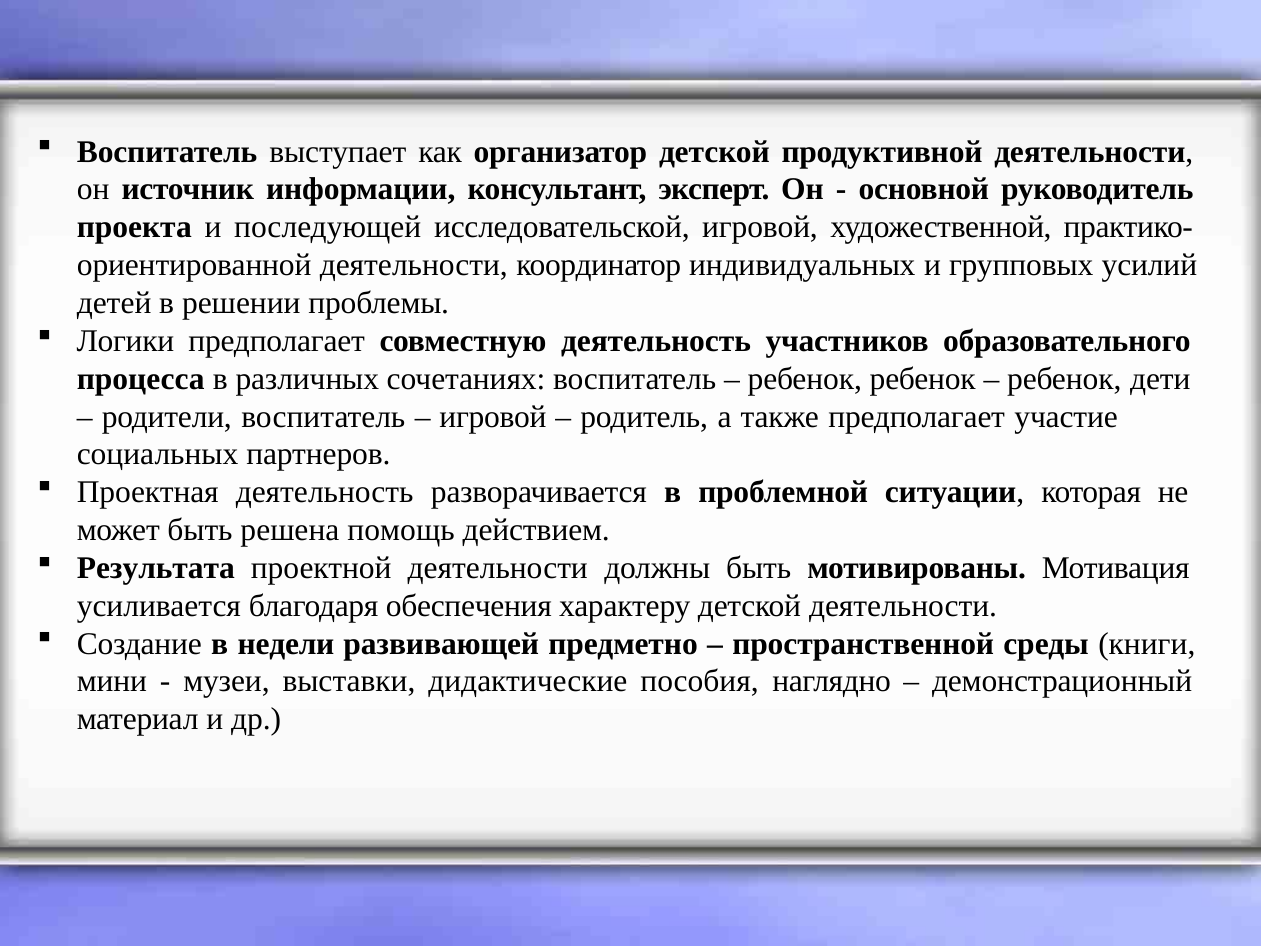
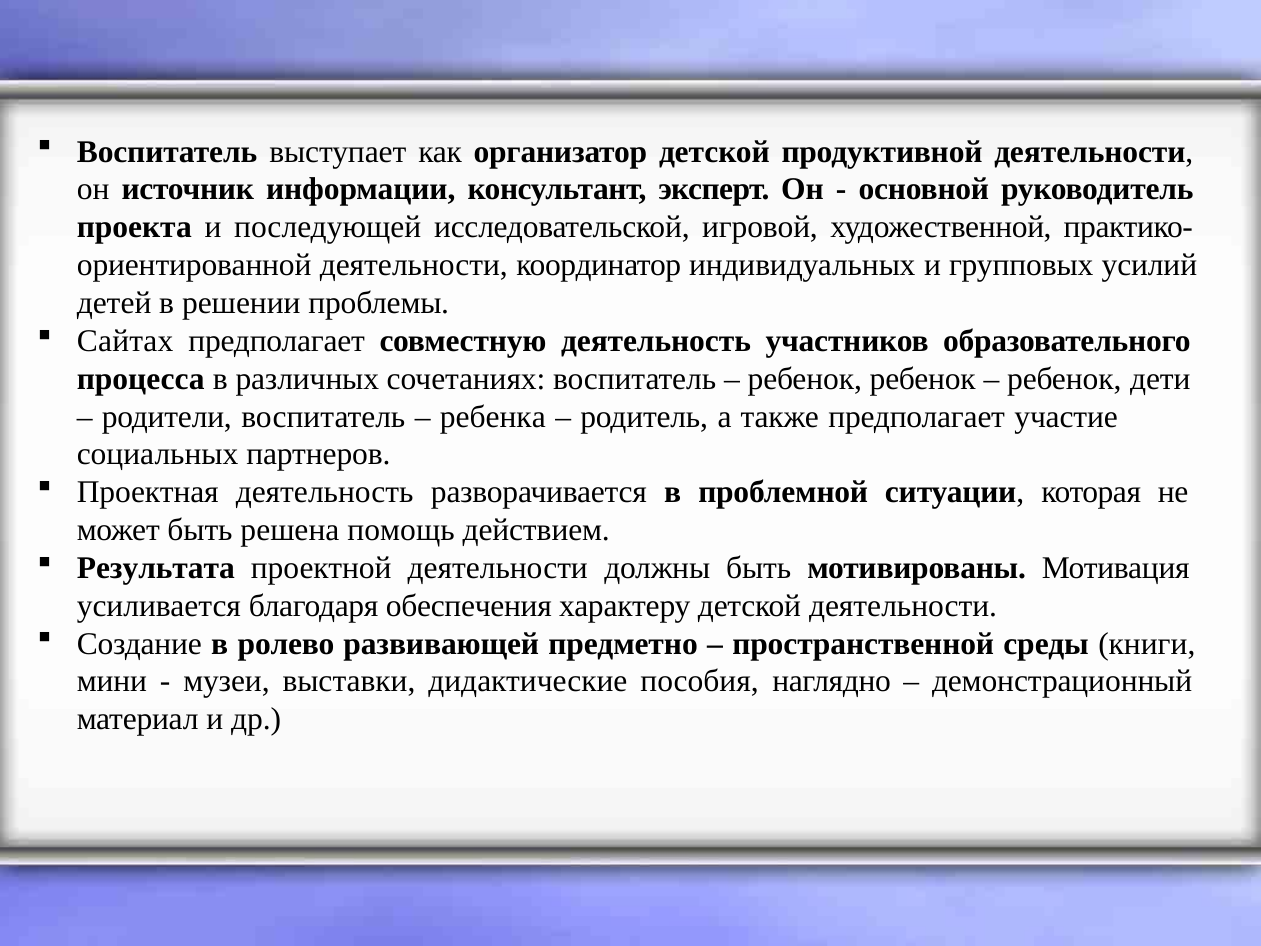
Логики: Логики -> Сайтах (125, 341)
игровой: игровой -> ребенка (493, 416)
недели: недели -> ролево (286, 644)
